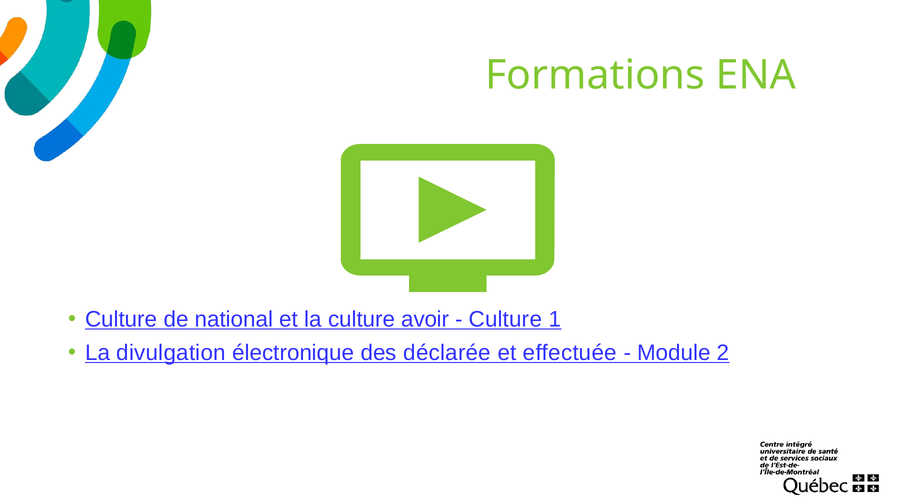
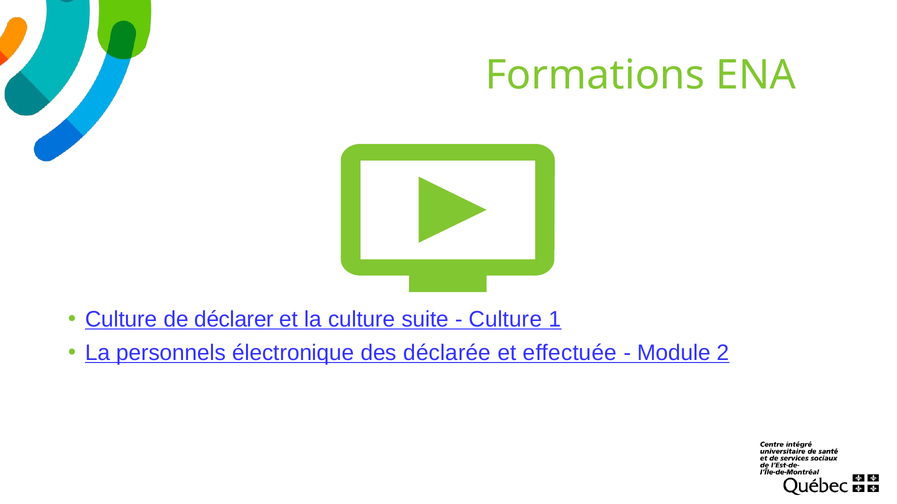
national: national -> déclarer (234, 320)
avoir: avoir -> suite (425, 320)
divulgation: divulgation -> personnels (171, 353)
